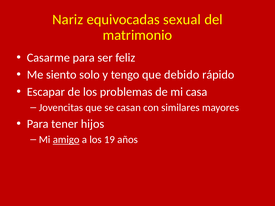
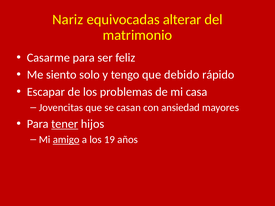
sexual: sexual -> alterar (182, 19)
similares: similares -> ansiedad (181, 108)
tener underline: none -> present (65, 124)
